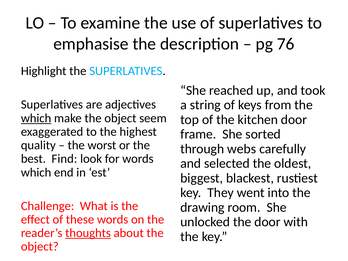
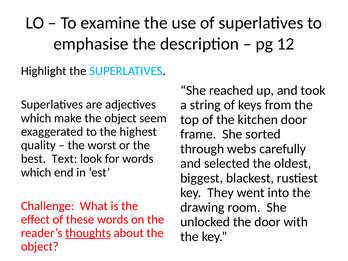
76: 76 -> 12 (286, 44)
which underline: present -> none (36, 118)
Find: Find -> Text (64, 159)
